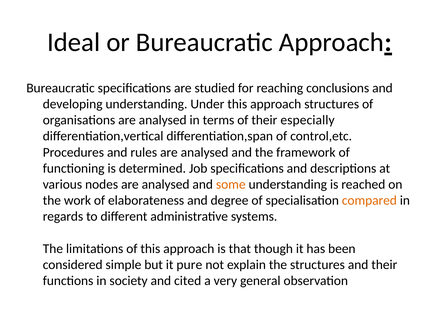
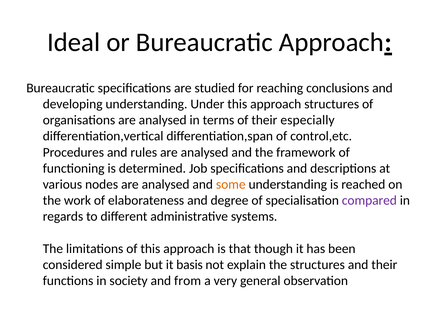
compared colour: orange -> purple (369, 201)
pure: pure -> basis (190, 265)
cited: cited -> from (188, 281)
